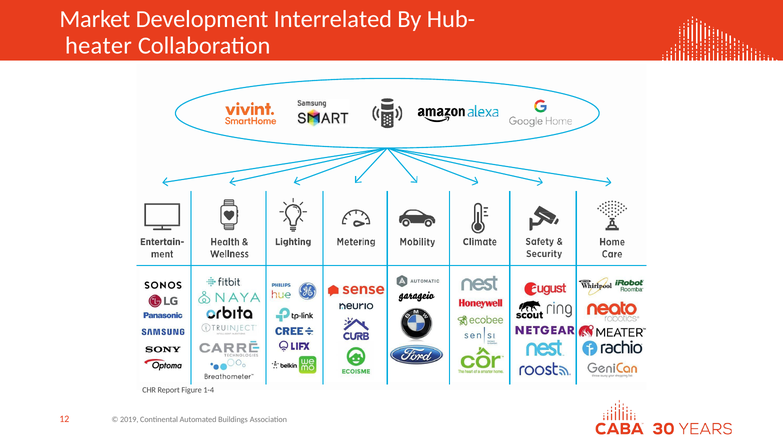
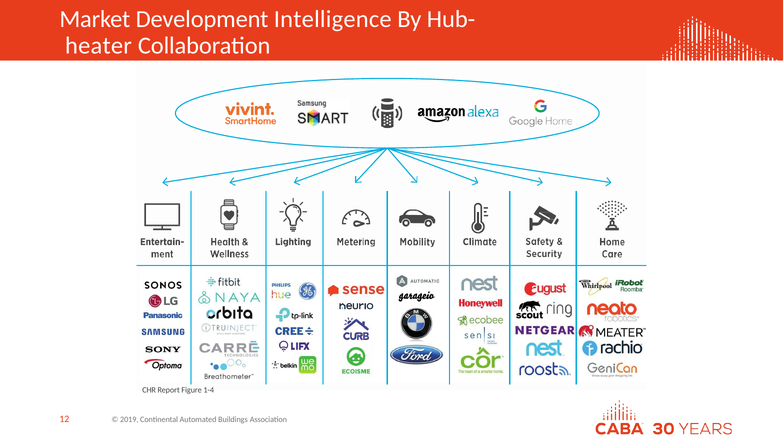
Interrelated: Interrelated -> Intelligence (333, 19)
